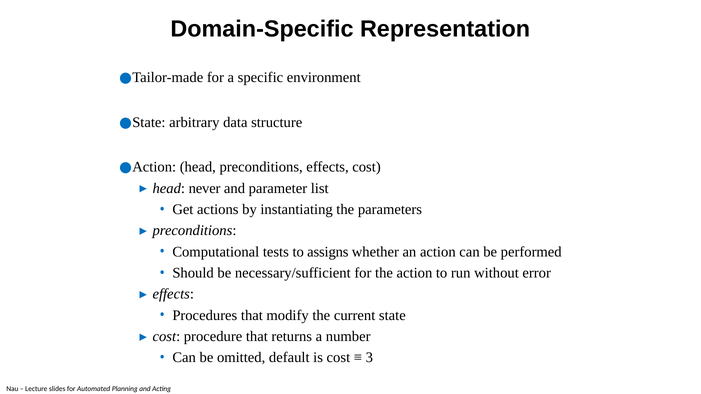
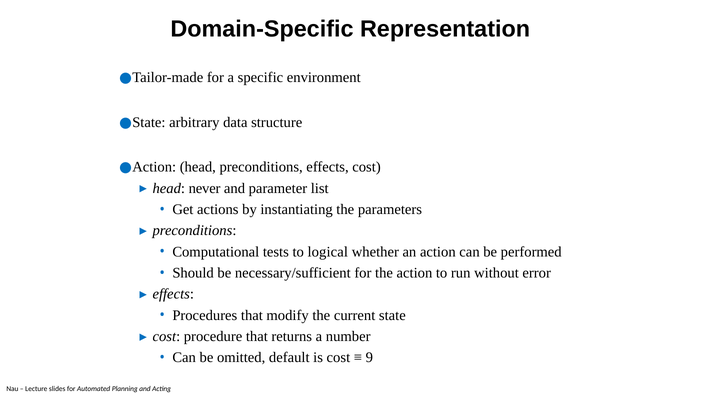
assigns: assigns -> logical (328, 252)
3: 3 -> 9 (369, 358)
